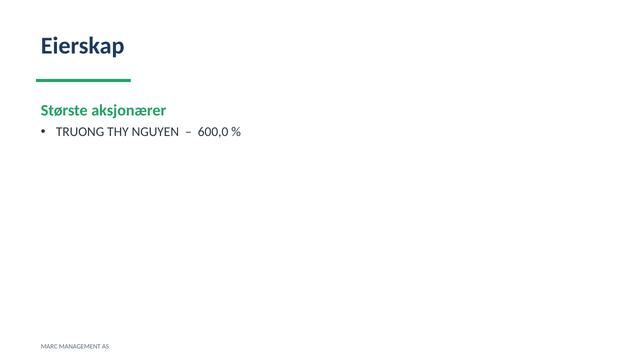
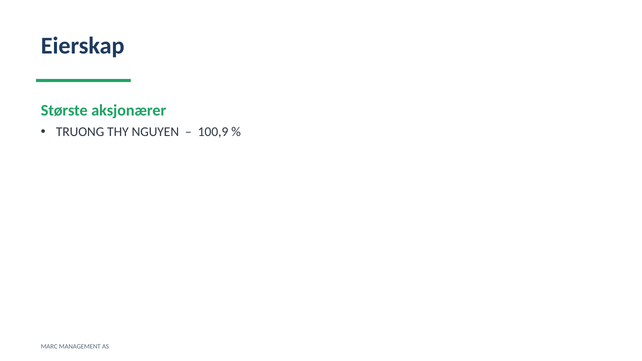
600,0: 600,0 -> 100,9 (213, 132)
